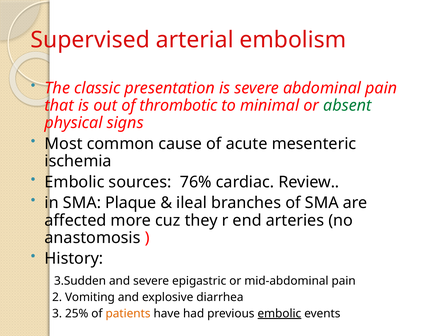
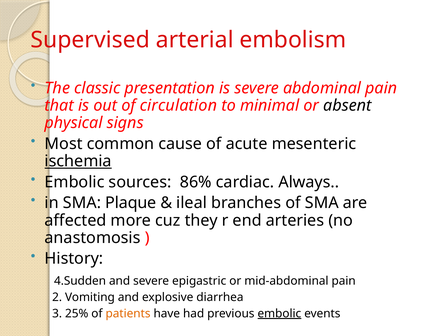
thrombotic: thrombotic -> circulation (178, 105)
absent colour: green -> black (347, 105)
ischemia underline: none -> present (78, 161)
76%: 76% -> 86% (196, 182)
Review: Review -> Always (309, 182)
3.Sudden: 3.Sudden -> 4.Sudden (80, 280)
